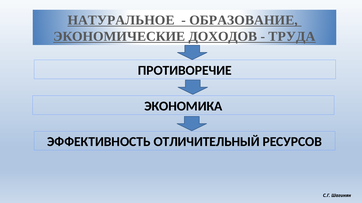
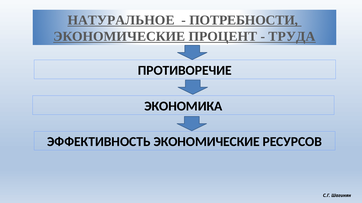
ОБРАЗОВАНИЕ: ОБРАЗОВАНИЕ -> ПОТРЕБНОСТИ (244, 20)
ДОХОДОВ: ДОХОДОВ -> ПРОЦЕНТ (223, 37)
ЭФФЕКТИВНОСТЬ ОТЛИЧИТЕЛЬНЫЙ: ОТЛИЧИТЕЛЬНЫЙ -> ЭКОНОМИЧЕСКИЕ (207, 142)
